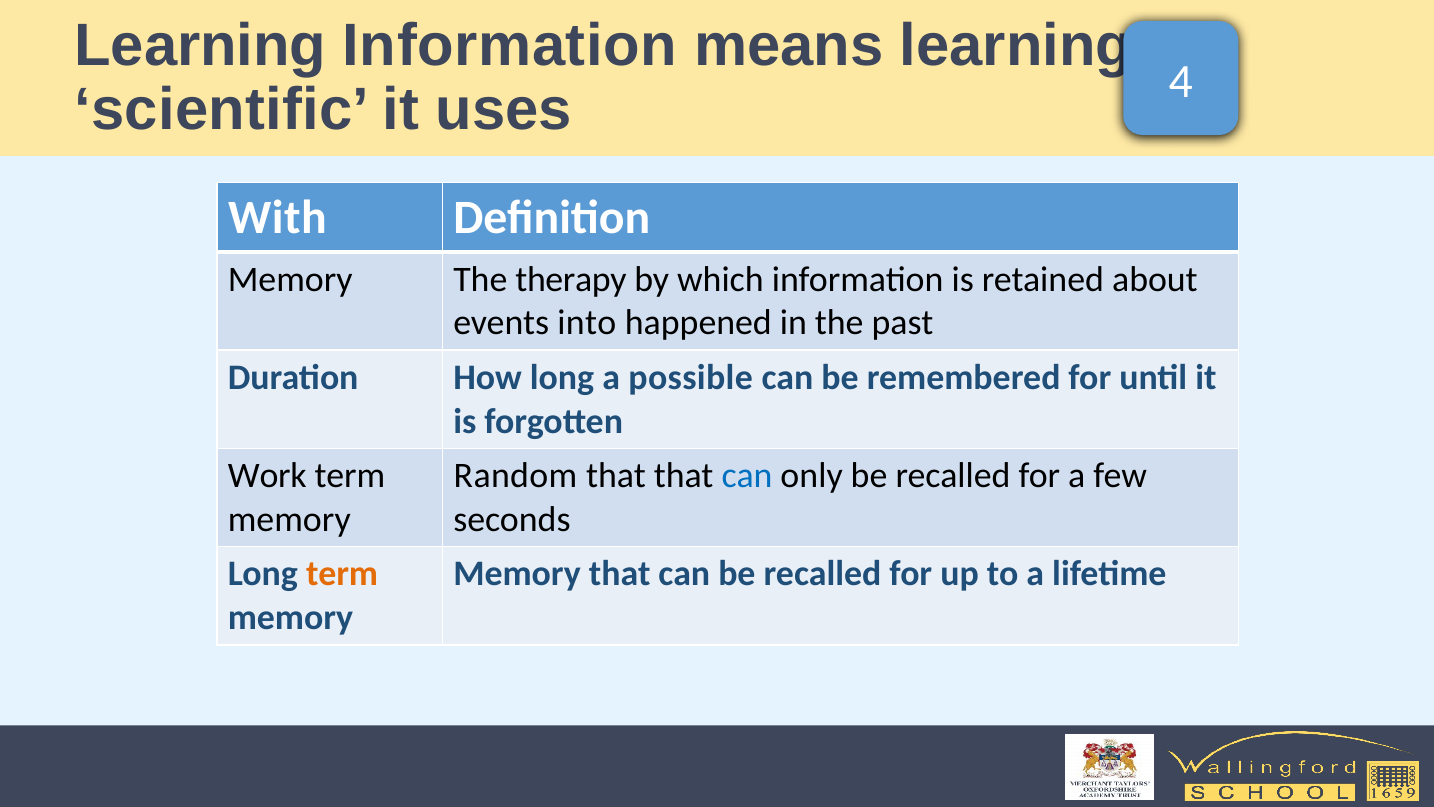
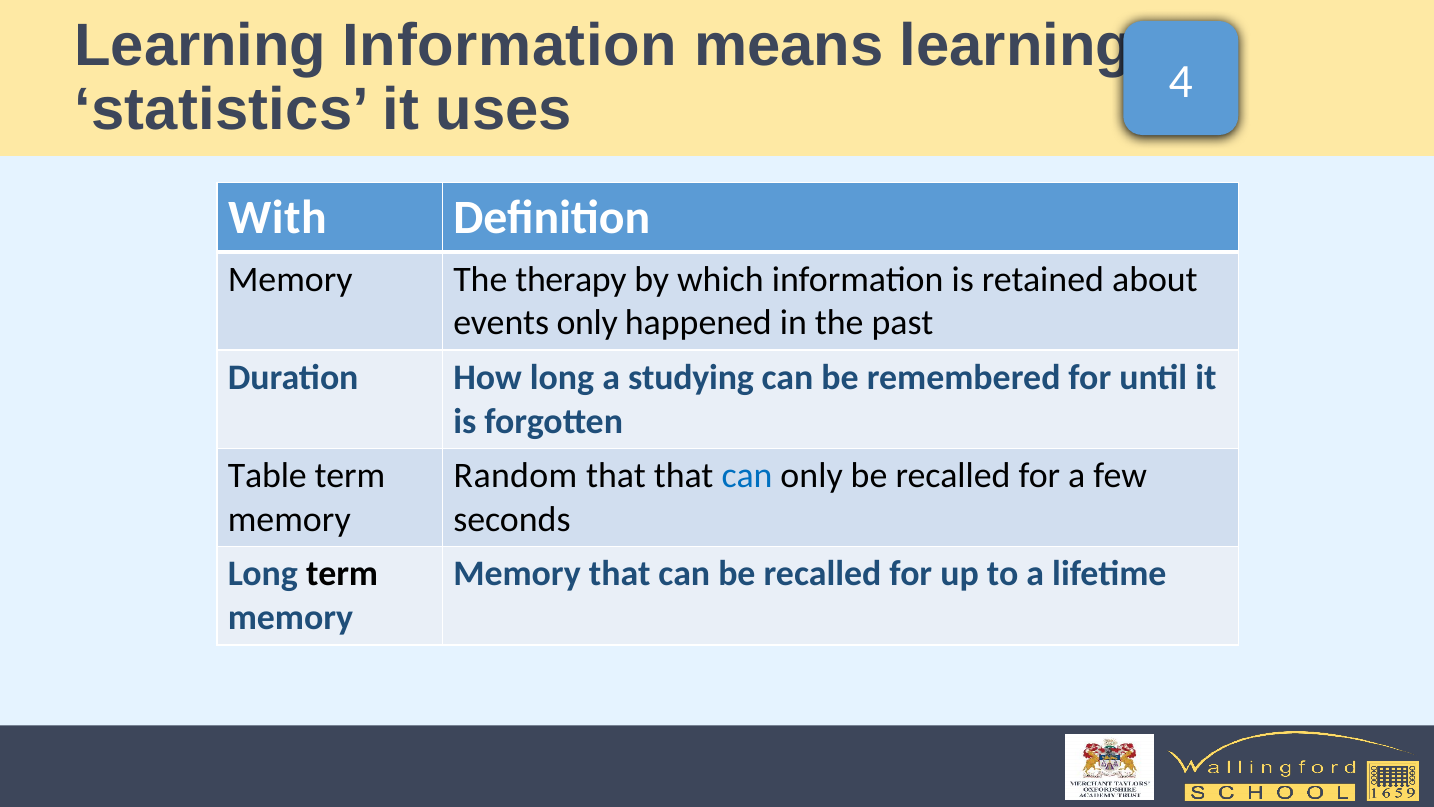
scientific: scientific -> statistics (222, 110)
events into: into -> only (587, 323)
possible: possible -> studying (691, 377)
Work: Work -> Table (267, 476)
term colour: orange -> black (342, 574)
